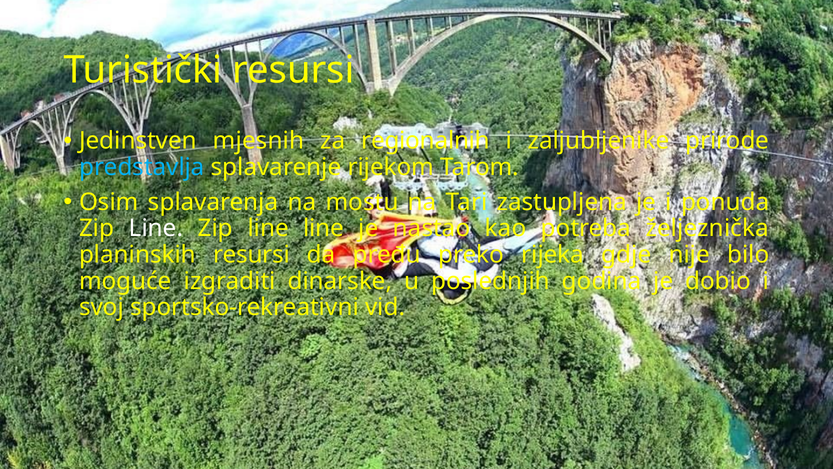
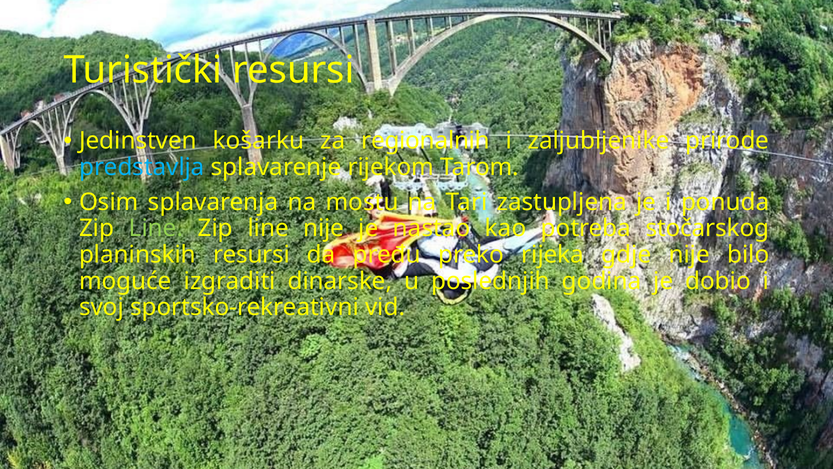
mjesnih: mjesnih -> košarku (259, 141)
Line colour: white -> light green (156, 228)
line line: line -> nije (324, 228)
željeznička: željeznička -> stočarskog (707, 228)
